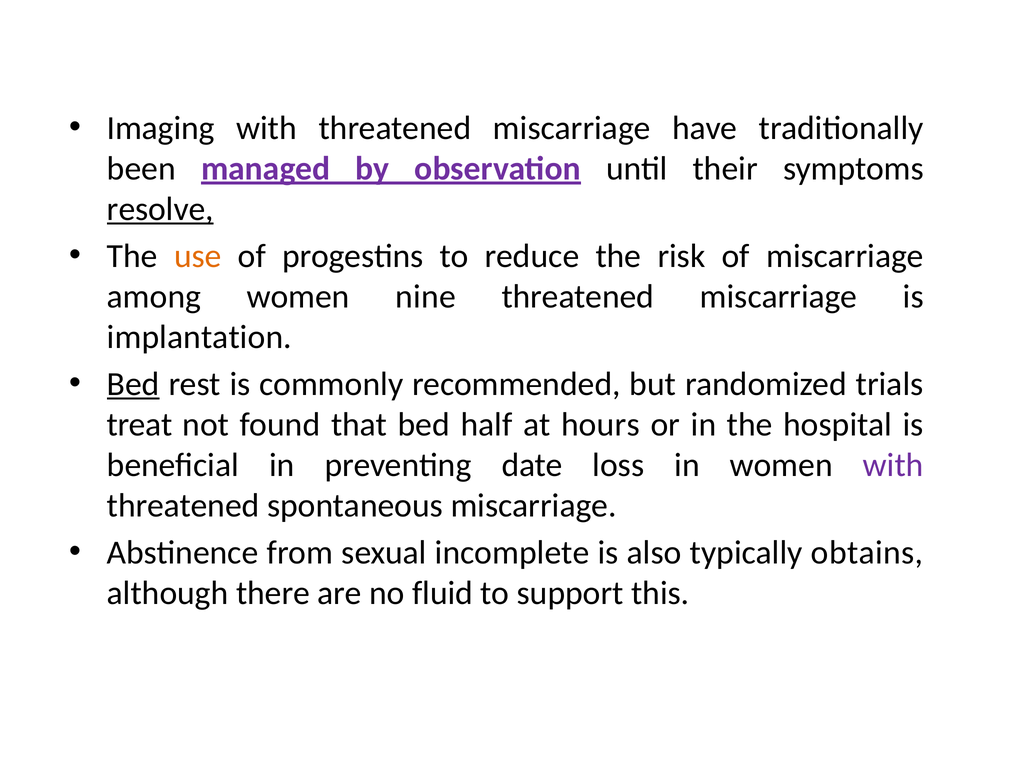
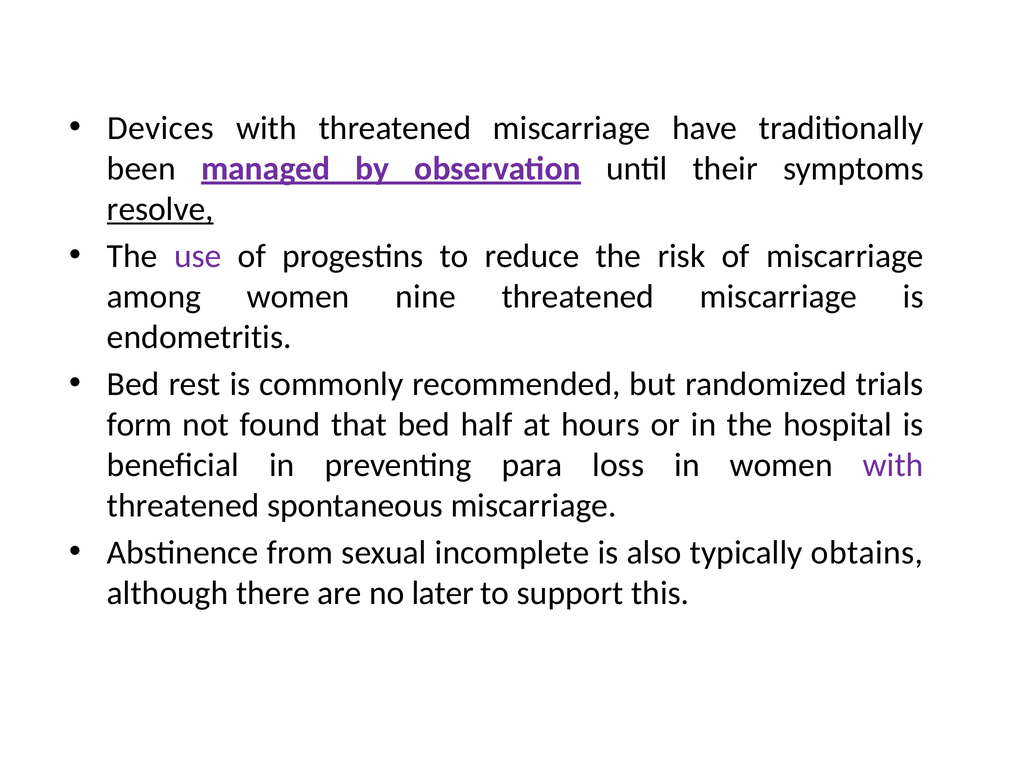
Imaging: Imaging -> Devices (161, 128)
use colour: orange -> purple (198, 256)
implantation: implantation -> endometritis (199, 337)
Bed underline: present -> none (133, 384)
treat: treat -> form (139, 424)
date: date -> para (532, 465)
fluid: fluid -> later (443, 593)
